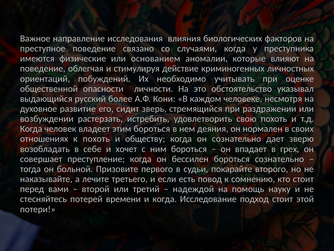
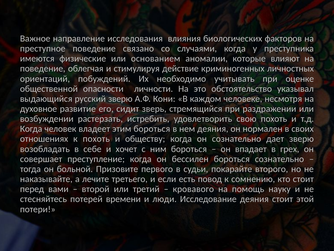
русский более: более -> зверю (120, 99)
надеждой: надеждой -> кровавого (193, 189)
и когда: когда -> люди (165, 199)
Исследование подход: подход -> деяния (254, 199)
